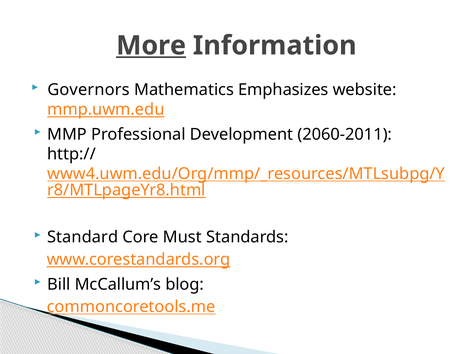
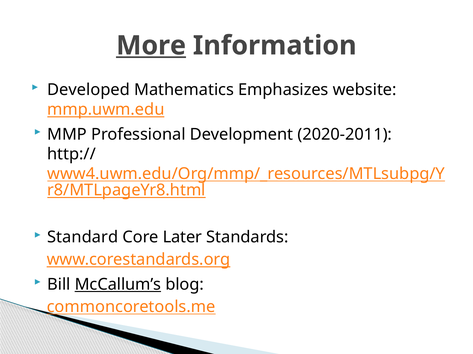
Governors: Governors -> Developed (89, 90)
2060-2011: 2060-2011 -> 2020-2011 (345, 135)
Must: Must -> Later (182, 238)
McCallum’s underline: none -> present (118, 285)
